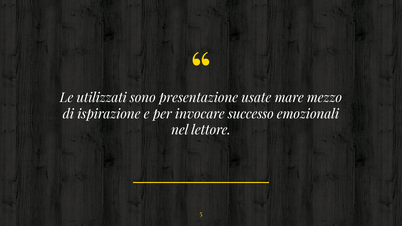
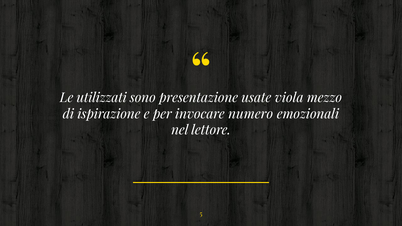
mare: mare -> viola (289, 98)
successo: successo -> numero (251, 114)
